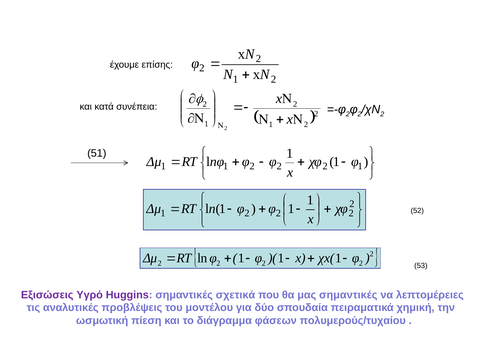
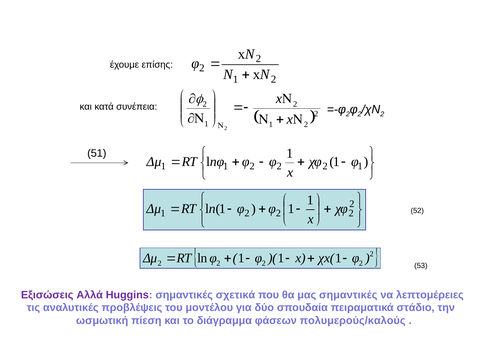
Υγρό: Υγρό -> Αλλά (90, 295)
χημική: χημική -> στάδιο (416, 308)
πολυμερούς/τυχαίου: πολυμερούς/τυχαίου -> πολυμερούς/καλούς (353, 321)
